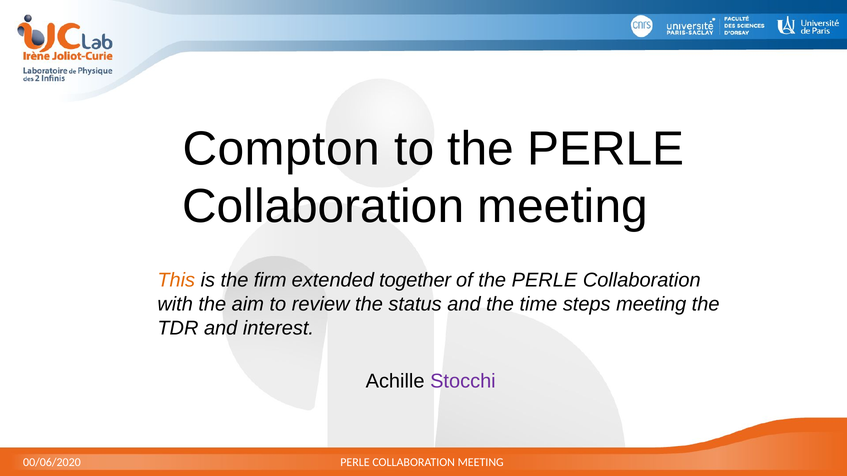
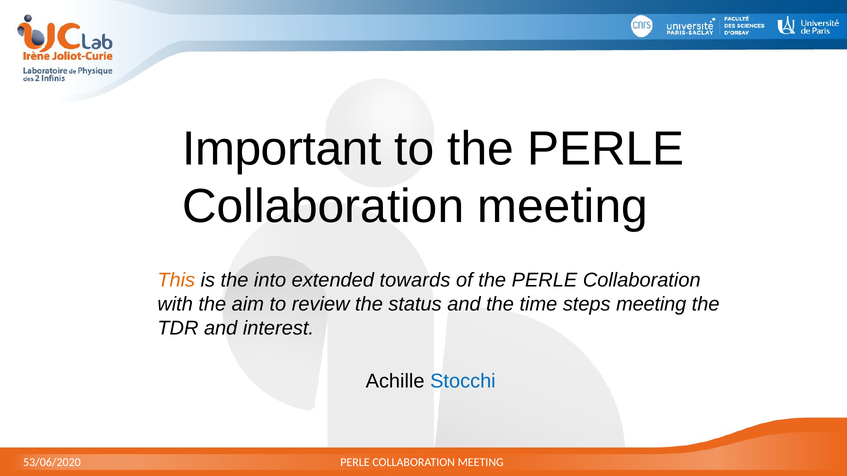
Compton: Compton -> Important (282, 149)
firm: firm -> into (270, 280)
together: together -> towards (415, 280)
Stocchi colour: purple -> blue (463, 381)
00/06/2020: 00/06/2020 -> 53/06/2020 (52, 463)
